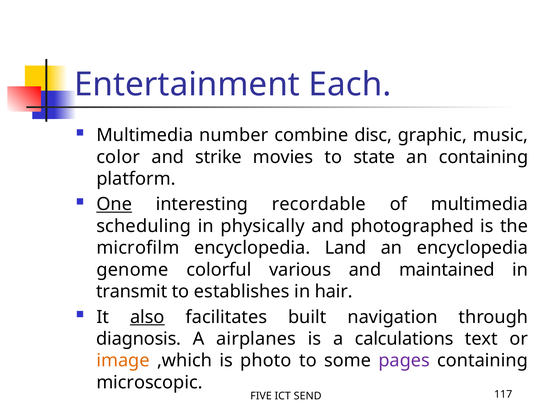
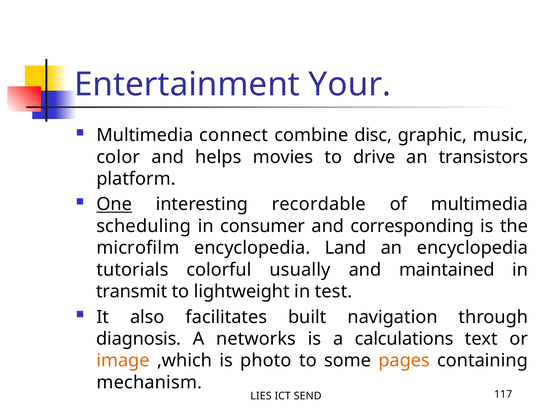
Each: Each -> Your (350, 85)
number: number -> connect (234, 135)
strike: strike -> helps (218, 157)
state: state -> drive (374, 157)
an containing: containing -> transistors (484, 157)
physically: physically -> consumer (263, 226)
photographed: photographed -> corresponding (412, 226)
genome: genome -> tutorials (132, 270)
various: various -> usually (300, 270)
establishes: establishes -> lightweight (242, 291)
hair: hair -> test (334, 291)
also underline: present -> none (147, 317)
airplanes: airplanes -> networks (256, 339)
pages colour: purple -> orange (404, 360)
microscopic: microscopic -> mechanism (149, 382)
FIVE: FIVE -> LIES (261, 396)
